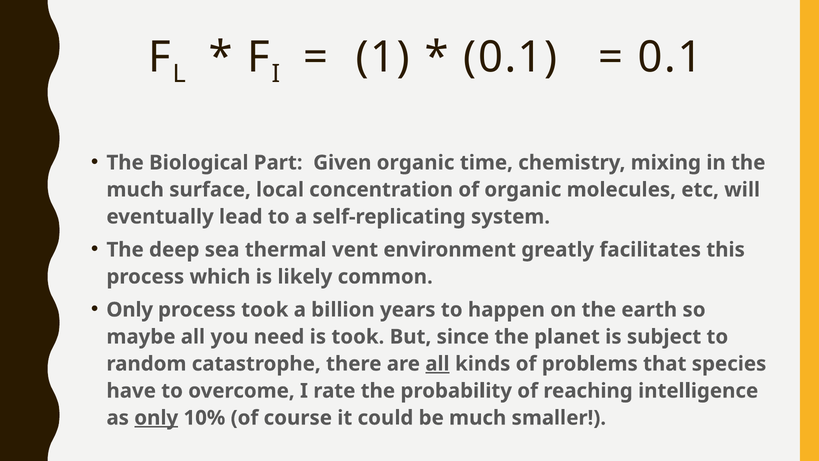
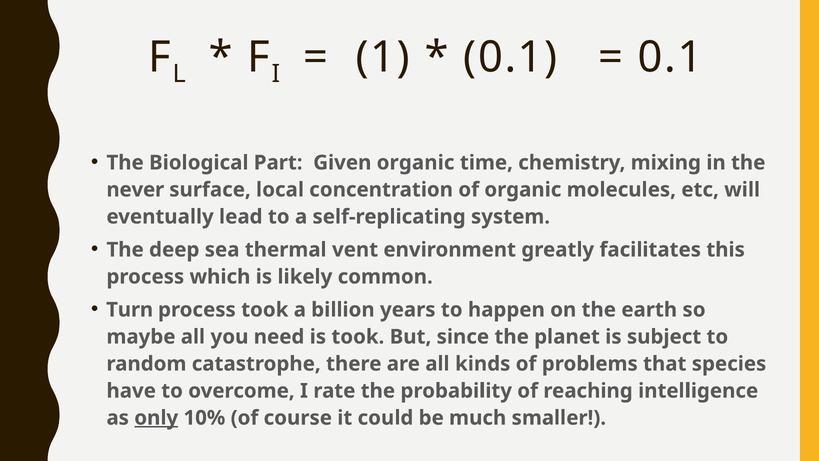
much: much -> never (135, 190)
Only: Only -> Turn (130, 310)
all underline: present -> none (438, 364)
